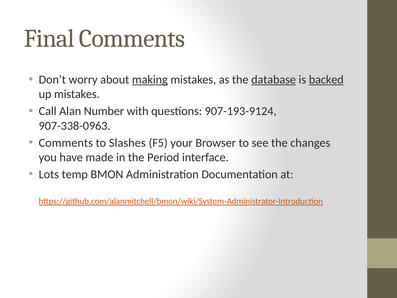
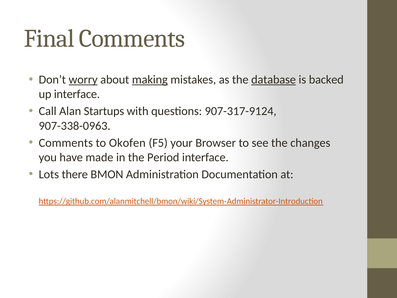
worry underline: none -> present (83, 80)
backed underline: present -> none (326, 80)
up mistakes: mistakes -> interface (77, 94)
Number: Number -> Startups (104, 111)
907-193-9124: 907-193-9124 -> 907-317-9124 (241, 111)
Slashes: Slashes -> Okofen (127, 143)
temp: temp -> there (75, 174)
